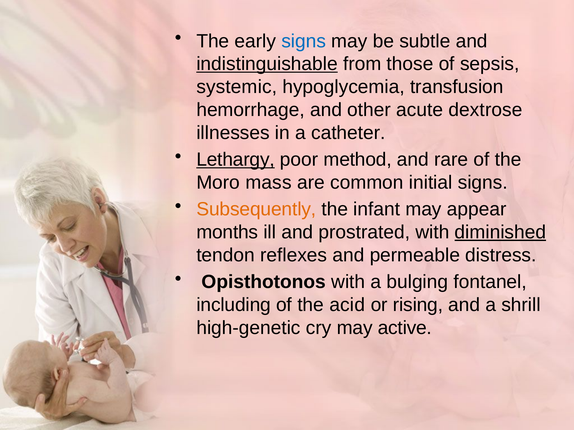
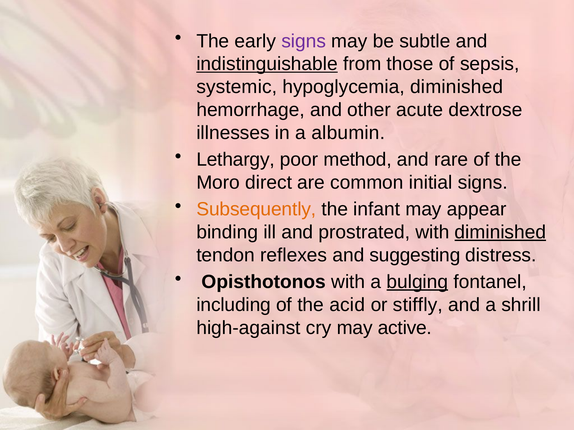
signs colour: blue -> purple (304, 41)
hypoglycemia transfusion: transfusion -> diminished (457, 87)
catheter: catheter -> albumin (348, 133)
Lethargy underline: present -> none (236, 160)
mass: mass -> direct (269, 183)
months: months -> binding (227, 232)
permeable: permeable -> suggesting (415, 255)
bulging underline: none -> present (417, 282)
rising: rising -> stiffly (418, 305)
high-genetic: high-genetic -> high-against (248, 328)
